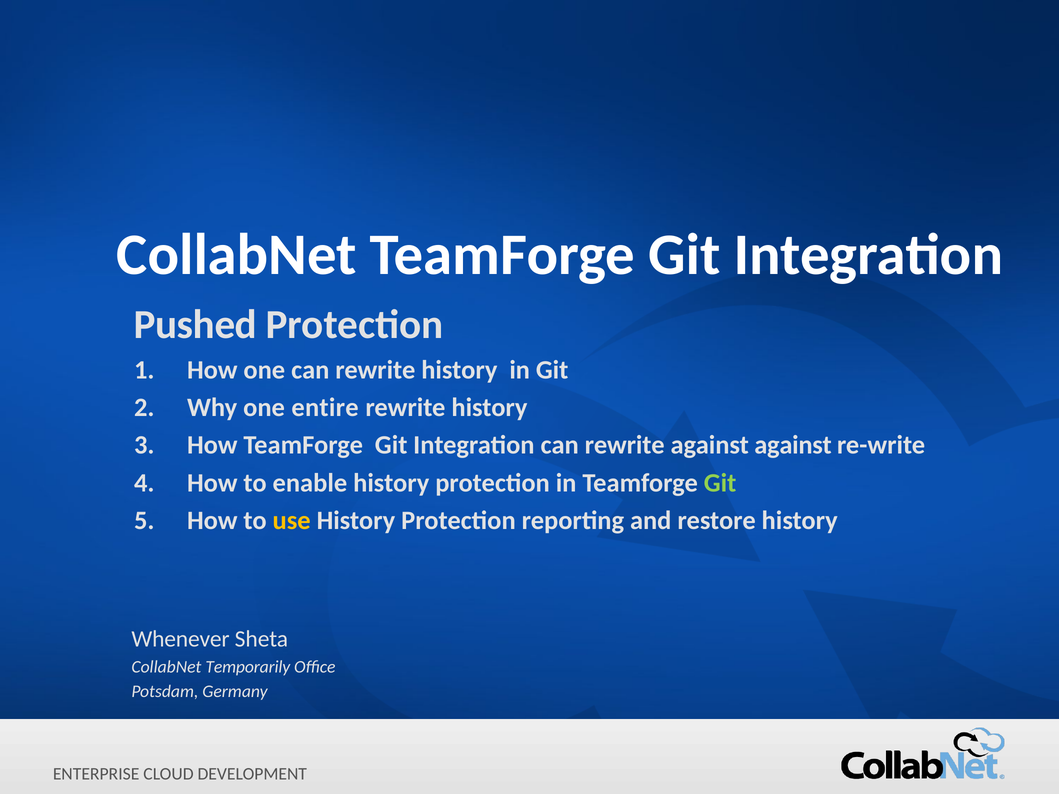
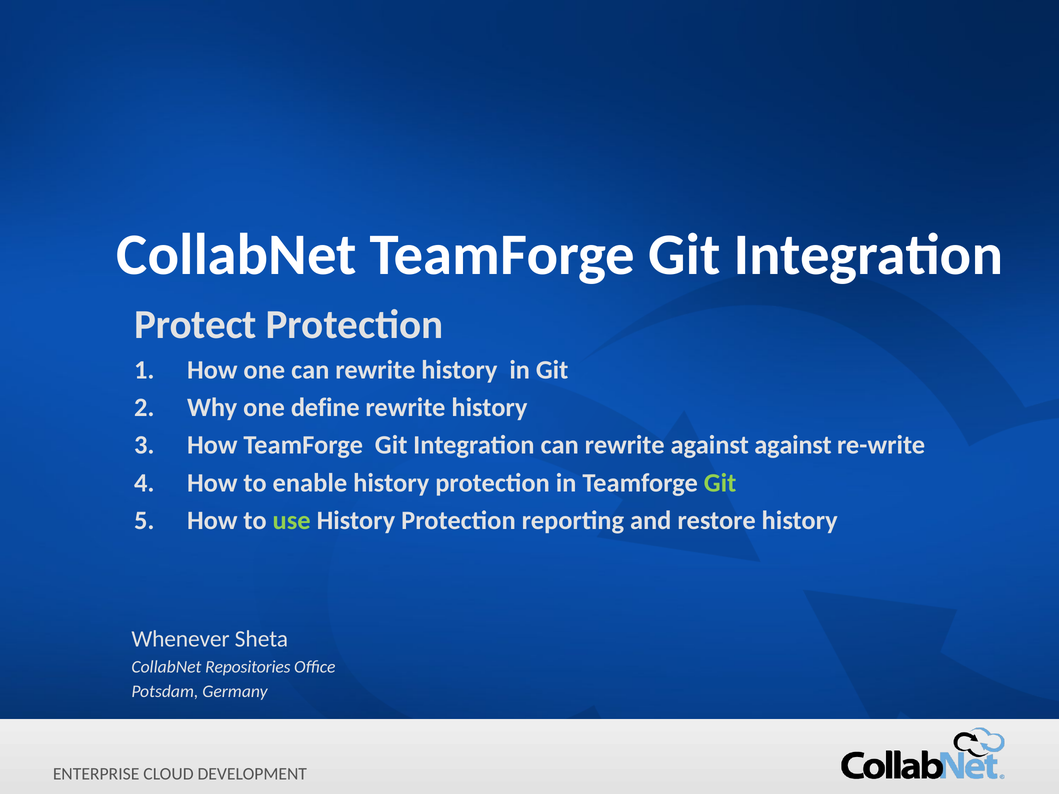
Pushed: Pushed -> Protect (195, 325)
entire: entire -> define (325, 408)
use colour: yellow -> light green (292, 521)
Temporarily: Temporarily -> Repositories (248, 667)
